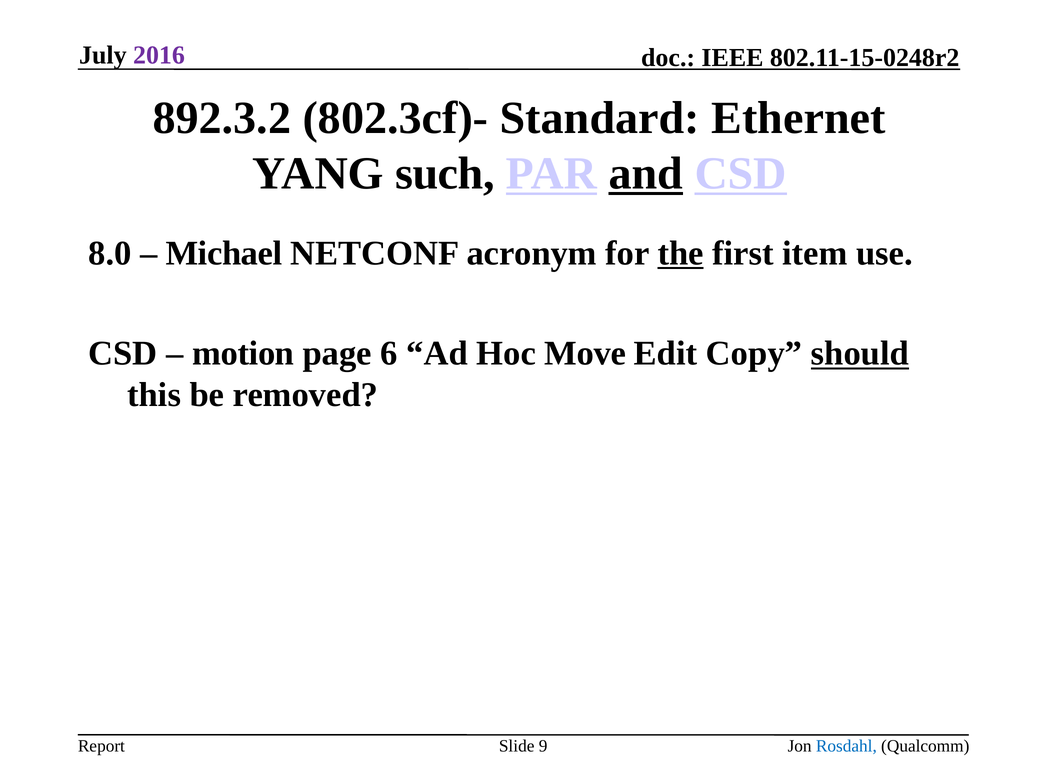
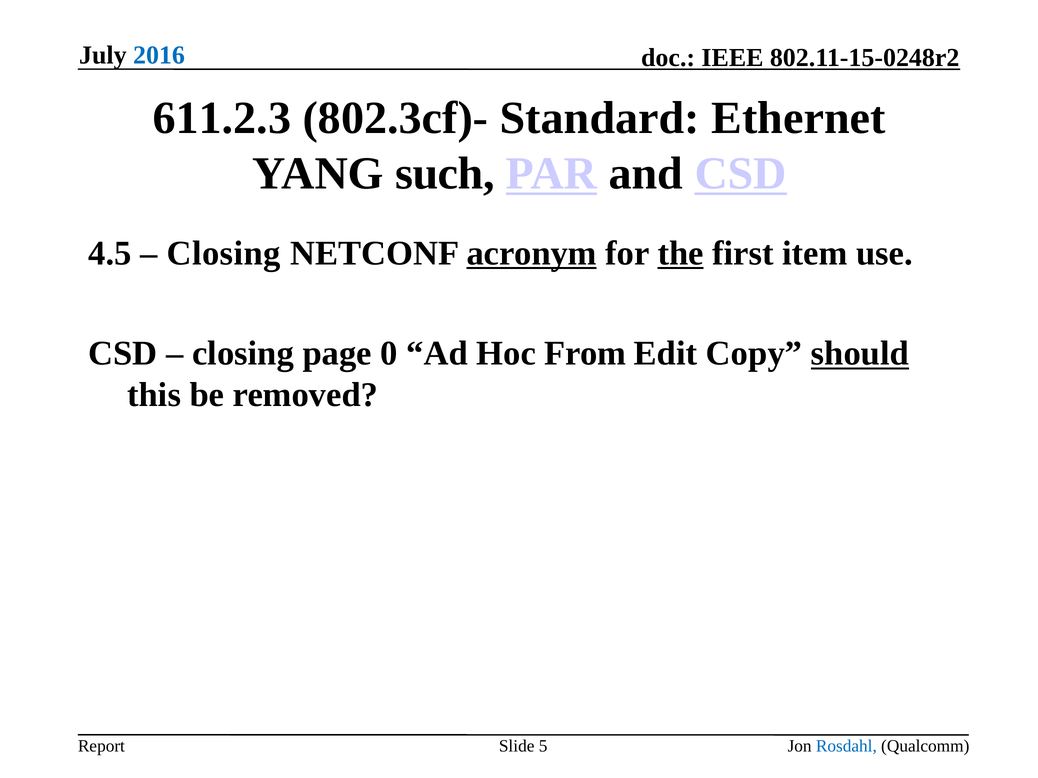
2016 colour: purple -> blue (159, 55)
892.3.2: 892.3.2 -> 611.2.3 (222, 118)
and underline: present -> none (646, 174)
8.0: 8.0 -> 4.5 (110, 253)
Michael: Michael -> Closing (224, 253)
acronym underline: none -> present (532, 253)
motion: motion -> closing (243, 354)
6: 6 -> 0 (389, 354)
Move: Move -> From (585, 354)
9: 9 -> 5 (543, 747)
